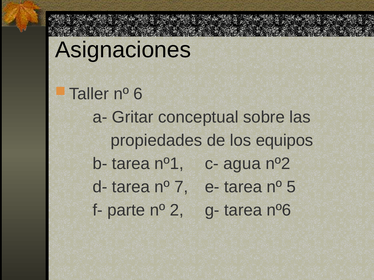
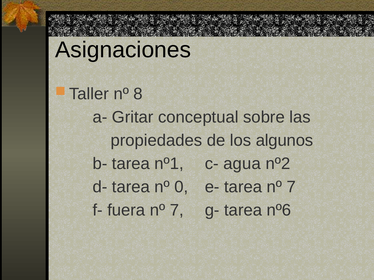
6: 6 -> 8 (138, 94)
equipos: equipos -> algunos (284, 141)
7: 7 -> 0 (181, 187)
tarea nº 5: 5 -> 7 (291, 187)
parte: parte -> fuera (126, 210)
2: 2 -> 7 (177, 210)
